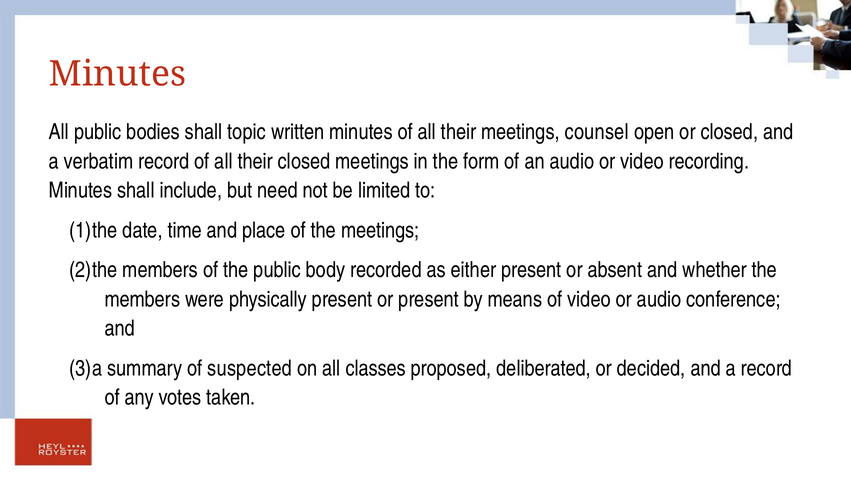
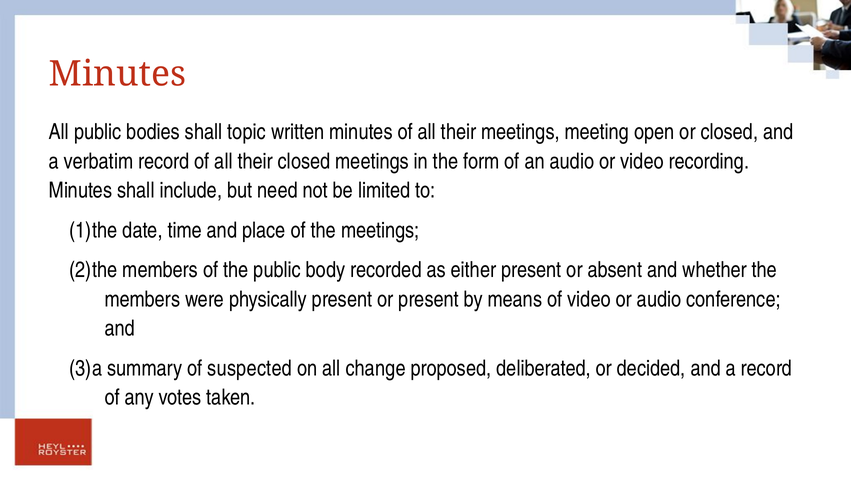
counsel: counsel -> meeting (597, 132)
classes: classes -> change (376, 369)
